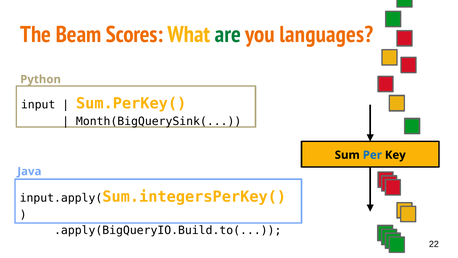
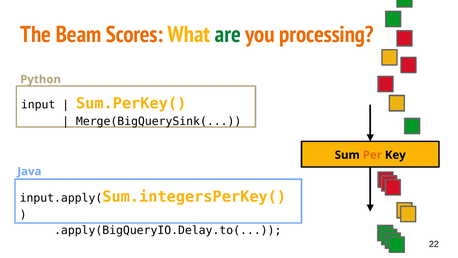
languages: languages -> processing (326, 35)
Month(BigQuerySink(: Month(BigQuerySink( -> Merge(BigQuerySink( (159, 121)
Per colour: blue -> orange (372, 155)
.apply(BigQueryIO.Build.to(: .apply(BigQueryIO.Build.to( -> .apply(BigQueryIO.Delay.to( (168, 230)
